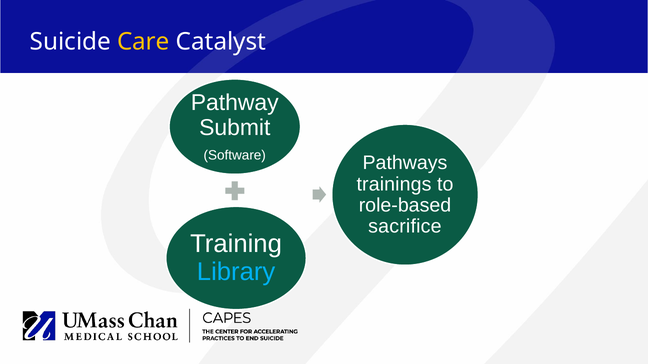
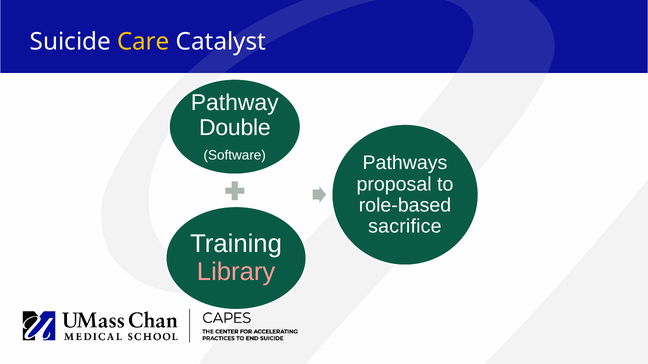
Submit: Submit -> Double (235, 128)
trainings: trainings -> proposal (394, 184)
Library colour: light blue -> pink (236, 272)
